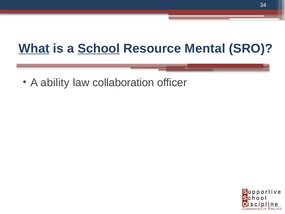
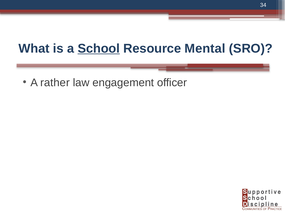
What underline: present -> none (34, 48)
ability: ability -> rather (55, 82)
collaboration: collaboration -> engagement (123, 82)
